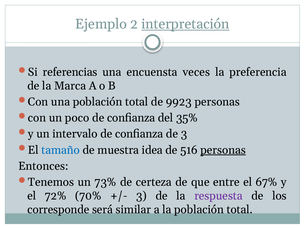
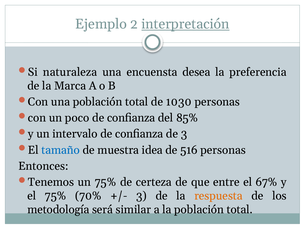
referencias: referencias -> naturaleza (70, 72)
veces: veces -> desea (196, 72)
9923: 9923 -> 1030 (179, 102)
35%: 35% -> 85% (187, 118)
personas underline: present -> none (223, 150)
un 73%: 73% -> 75% (106, 182)
el 72%: 72% -> 75% (56, 196)
respuesta colour: purple -> orange (218, 196)
corresponde: corresponde -> metodología (58, 209)
